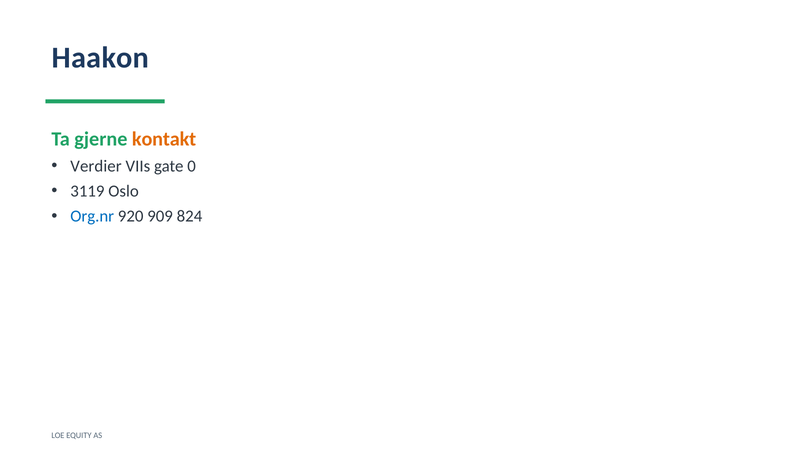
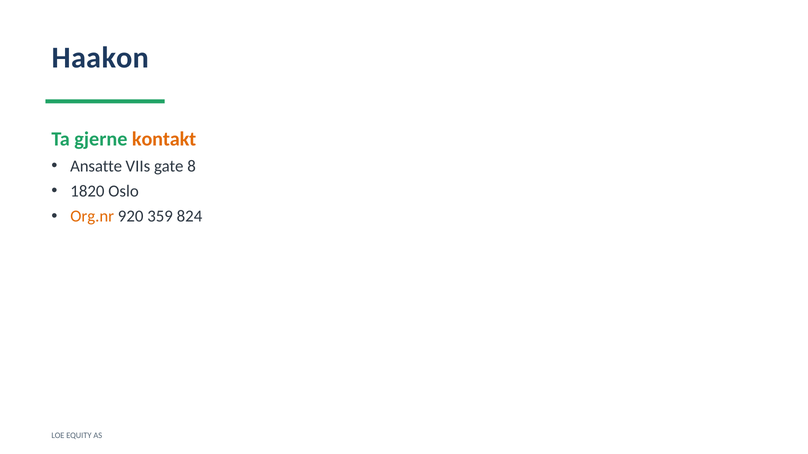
Verdier: Verdier -> Ansatte (96, 166)
0: 0 -> 8 (192, 166)
3119: 3119 -> 1820 (87, 191)
Org.nr colour: blue -> orange (92, 217)
909: 909 -> 359 (160, 217)
